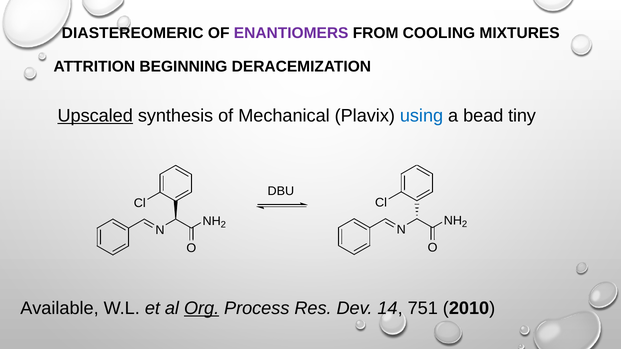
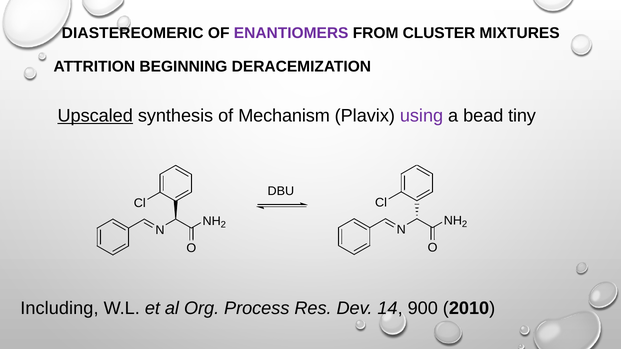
COOLING: COOLING -> CLUSTER (439, 33)
Mechanical: Mechanical -> Mechanism (284, 116)
using colour: blue -> purple (422, 116)
Available: Available -> Including (59, 309)
Org underline: present -> none (202, 309)
751: 751 -> 900 (423, 309)
